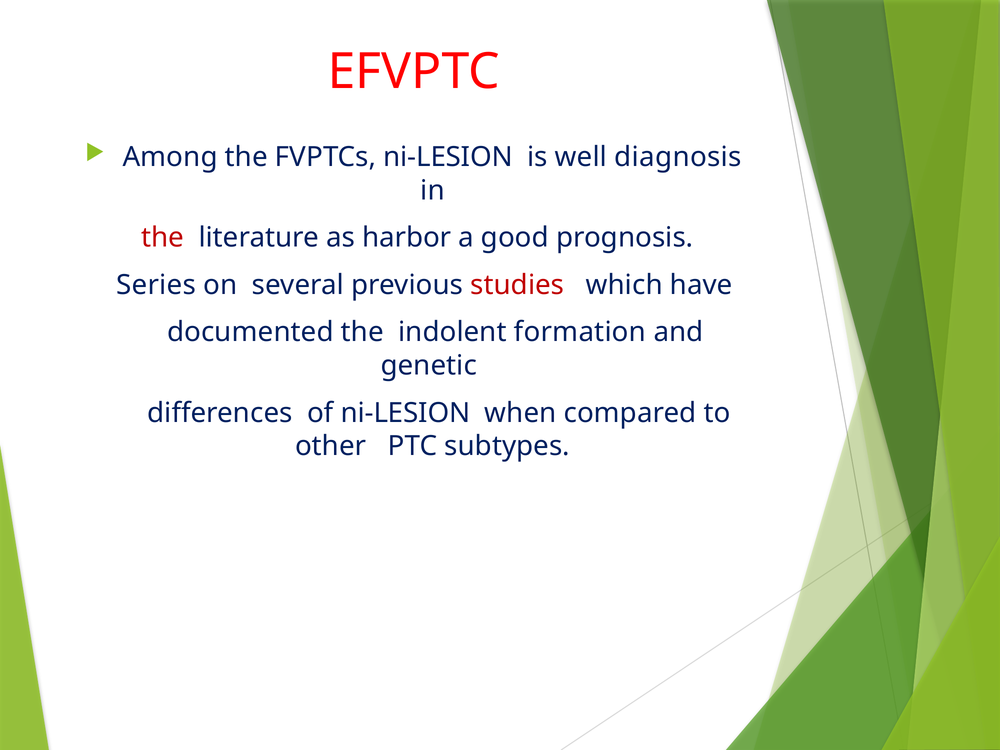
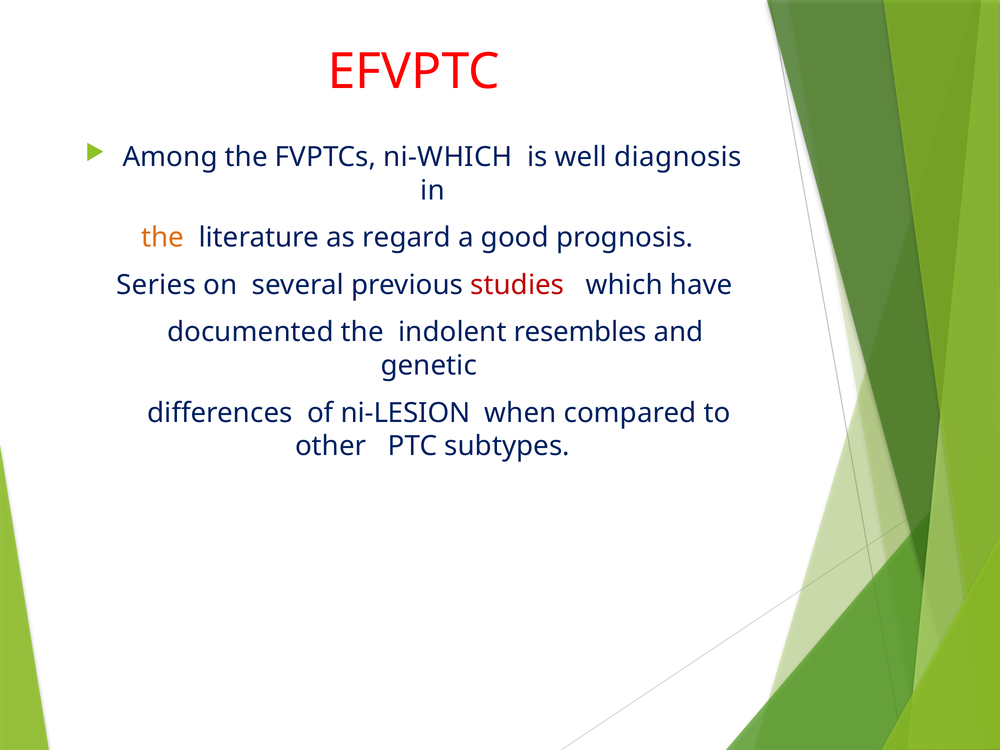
FVPTCs ni-LESION: ni-LESION -> ni-WHICH (448, 157)
the colour: red -> orange (163, 238)
harbor: harbor -> regard (407, 238)
formation: formation -> resembles (580, 332)
